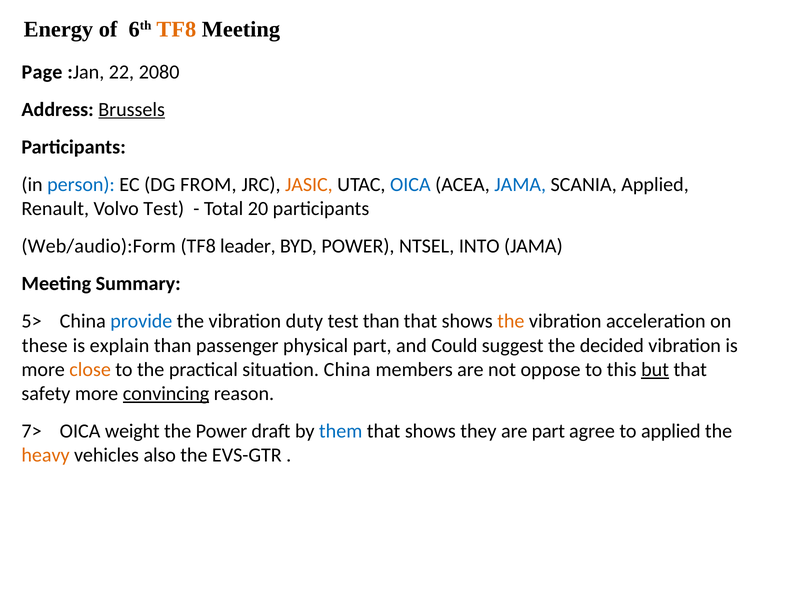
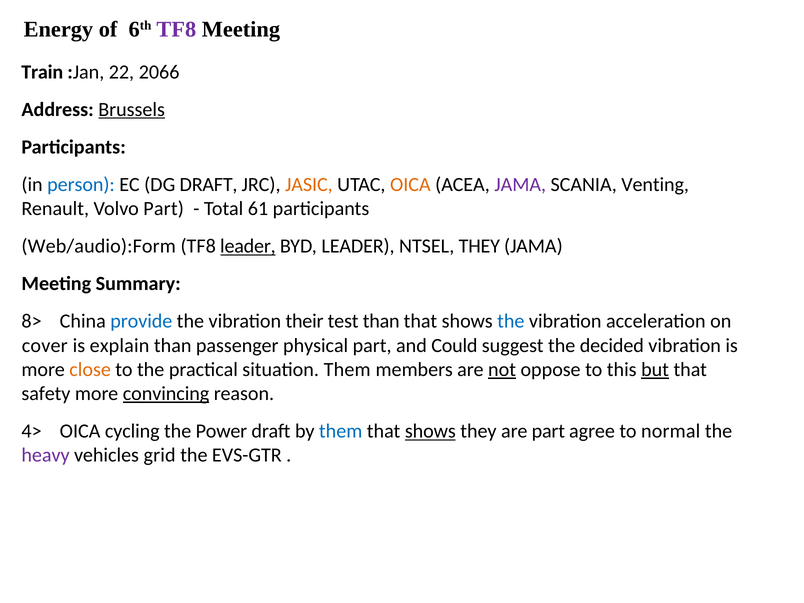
TF8 colour: orange -> purple (176, 29)
Page: Page -> Train (42, 72)
2080: 2080 -> 2066 (159, 72)
DG FROM: FROM -> DRAFT (209, 185)
OICA colour: blue -> orange (410, 185)
JAMA colour: blue -> purple (520, 185)
SCANIA Applied: Applied -> Venting (655, 185)
Volvo Test: Test -> Part (164, 209)
20: 20 -> 61 (258, 209)
leader underline: none -> present (248, 246)
BYD POWER: POWER -> LEADER (358, 246)
NTSEL INTO: INTO -> THEY (479, 246)
5>: 5> -> 8> (32, 321)
duty: duty -> their (305, 321)
the colour: orange -> blue (511, 321)
these: these -> cover (45, 345)
situation China: China -> Them (347, 370)
not underline: none -> present (502, 370)
7>: 7> -> 4> (32, 431)
weight: weight -> cycling (132, 431)
shows underline: none -> present (430, 431)
to applied: applied -> normal (671, 431)
heavy colour: orange -> purple (46, 455)
also: also -> grid (160, 455)
